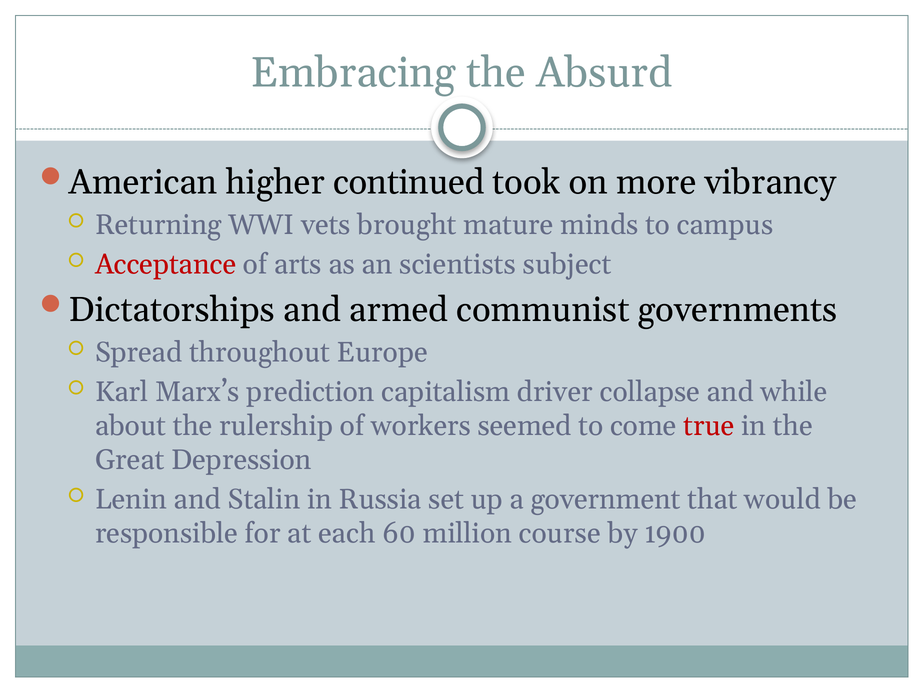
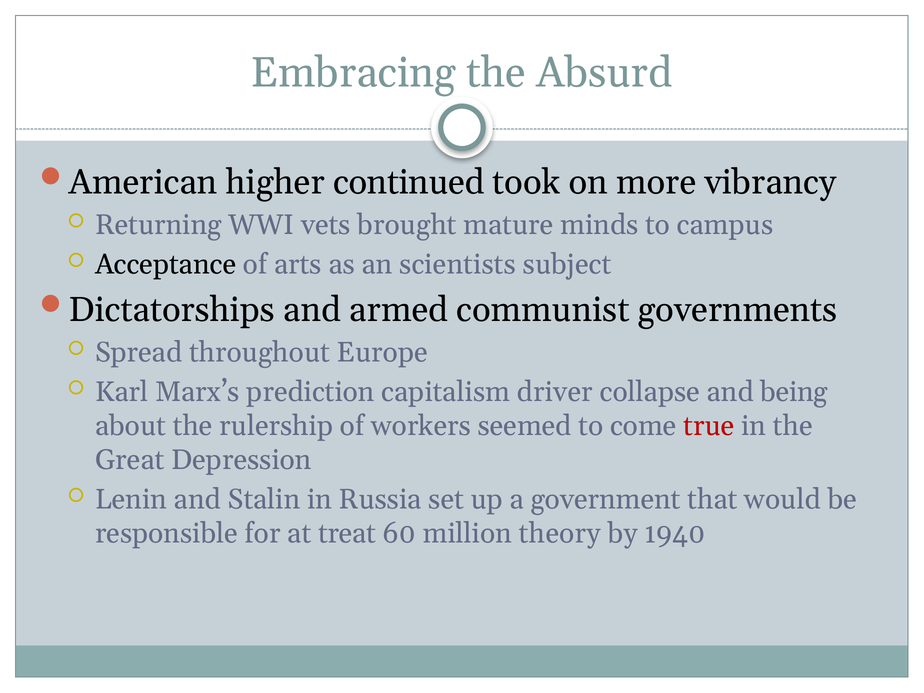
Acceptance colour: red -> black (166, 265)
while: while -> being (794, 392)
each: each -> treat (347, 533)
course: course -> theory (560, 533)
1900: 1900 -> 1940 (675, 533)
